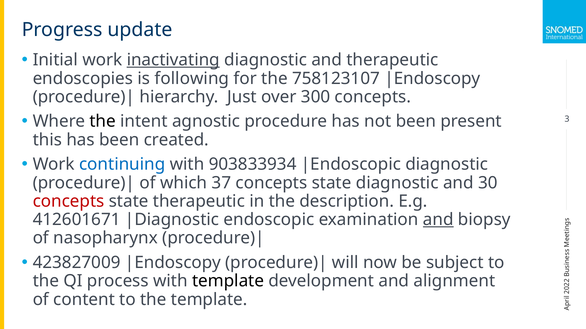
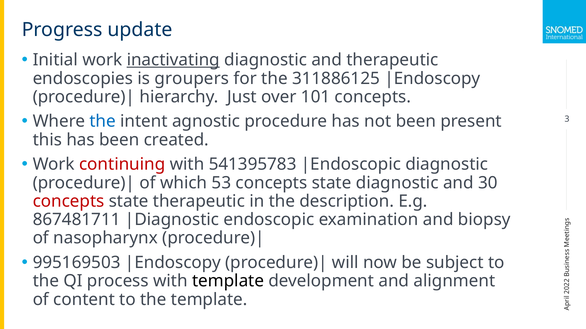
following: following -> groupers (192, 79)
758123107: 758123107 -> 311886125 (336, 79)
300: 300 -> 101 (316, 97)
the colour: black -> blue (103, 122)
continuing colour: blue -> red (122, 165)
903833934: 903833934 -> 541395783 (253, 165)
37: 37 -> 53 (221, 183)
412601671: 412601671 -> 867481711 (77, 220)
and underline: present -> none (438, 220)
423827009: 423827009 -> 995169503 (77, 263)
